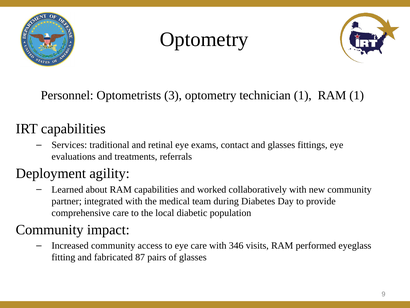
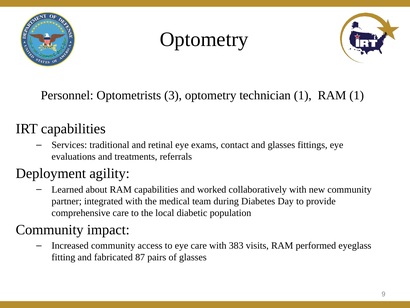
346: 346 -> 383 (236, 245)
